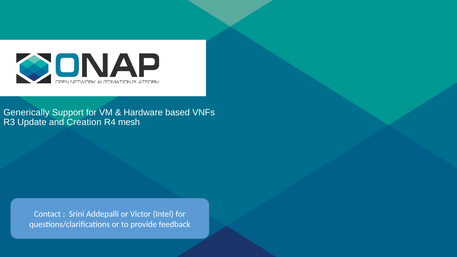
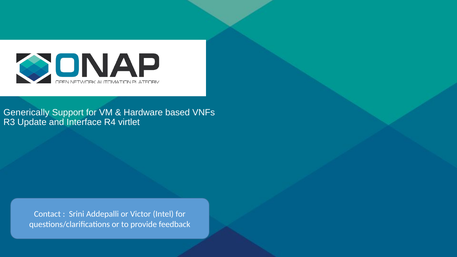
Creation: Creation -> Interface (84, 122)
mesh: mesh -> virtlet (129, 122)
